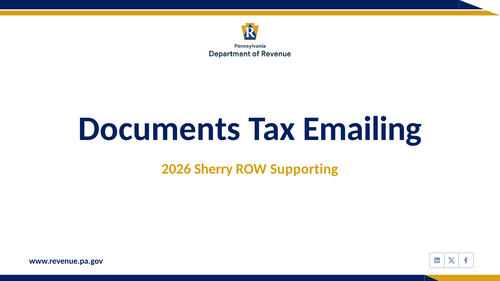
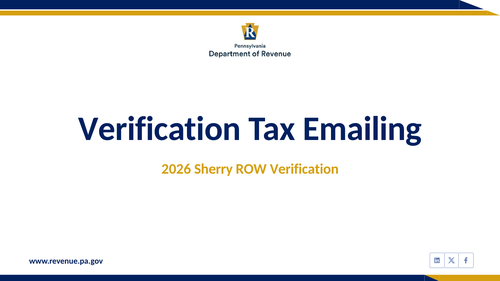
Documents: Documents -> Verification (160, 129)
ROW Supporting: Supporting -> Verification (304, 169)
